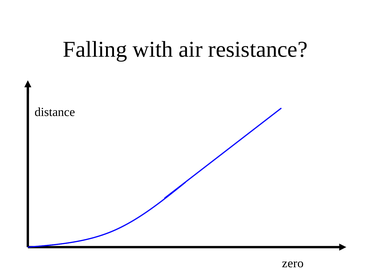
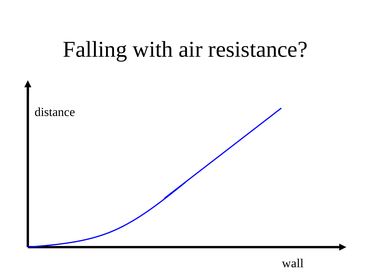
zero: zero -> wall (293, 264)
